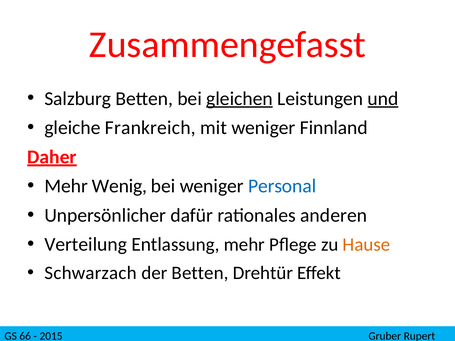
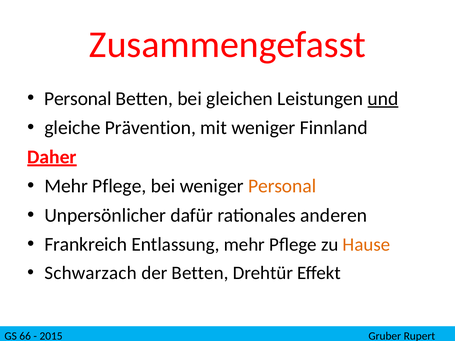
Salzburg: Salzburg -> Personal (78, 99)
gleichen underline: present -> none (240, 99)
Frankreich: Frankreich -> Prävention (150, 128)
Wenig: Wenig -> Pflege (119, 186)
Personal colour: blue -> orange (282, 186)
Verteilung: Verteilung -> Frankreich (86, 245)
